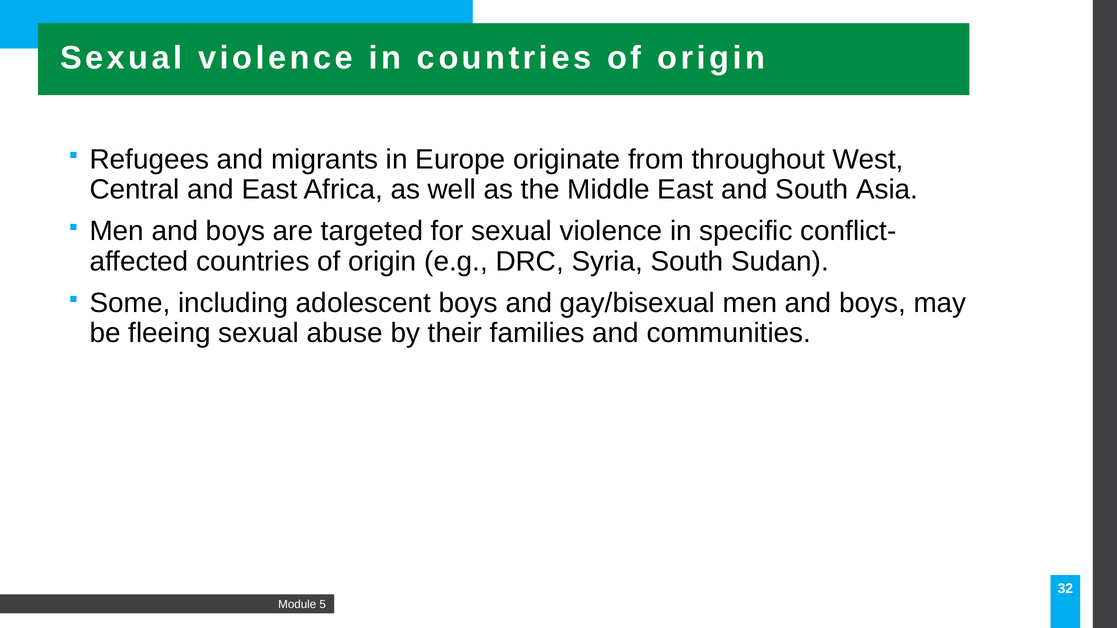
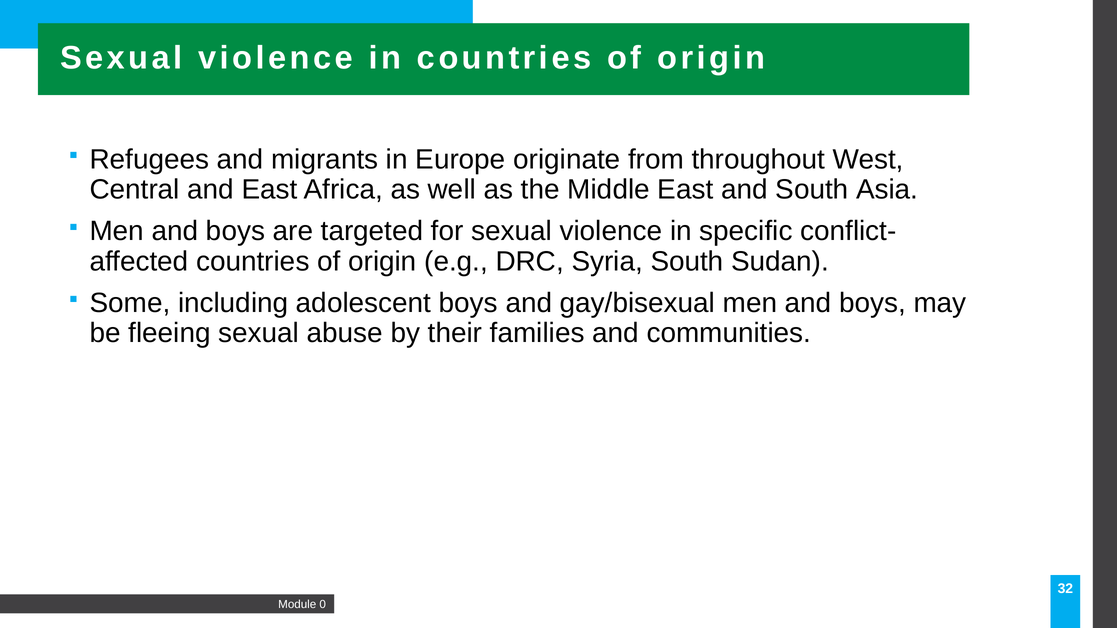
5: 5 -> 0 (323, 605)
